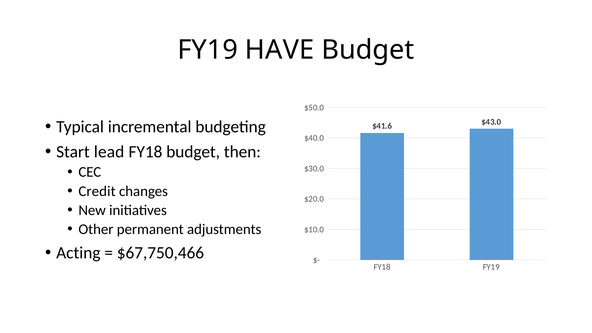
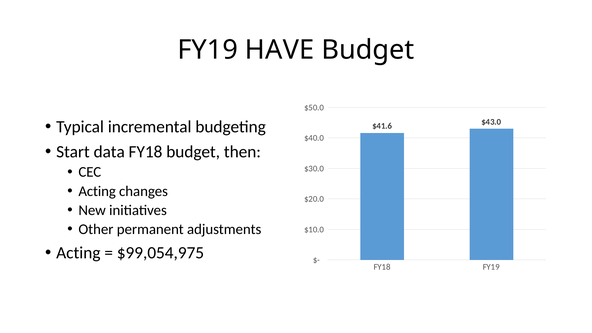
lead: lead -> data (109, 152)
Credit: Credit -> Acting (97, 191)
$67,750,466: $67,750,466 -> $99,054,975 (160, 253)
